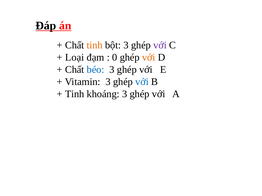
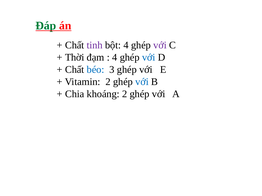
Đáp colour: black -> green (46, 26)
tinh colour: orange -> purple (95, 45)
bột 3: 3 -> 4 (126, 45)
Loại: Loại -> Thời (75, 57)
0: 0 -> 4 (115, 57)
với colour: orange -> blue (149, 57)
Vitamin 3: 3 -> 2 (108, 82)
Tinh: Tinh -> Chia (75, 94)
khoáng 3: 3 -> 2 (125, 94)
